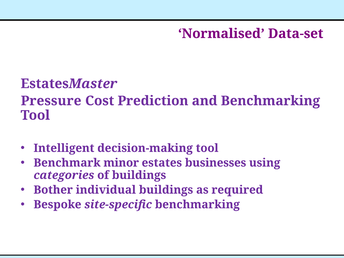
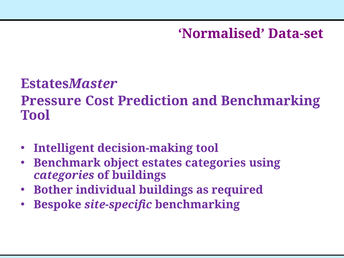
minor: minor -> object (121, 163)
estates businesses: businesses -> categories (215, 163)
